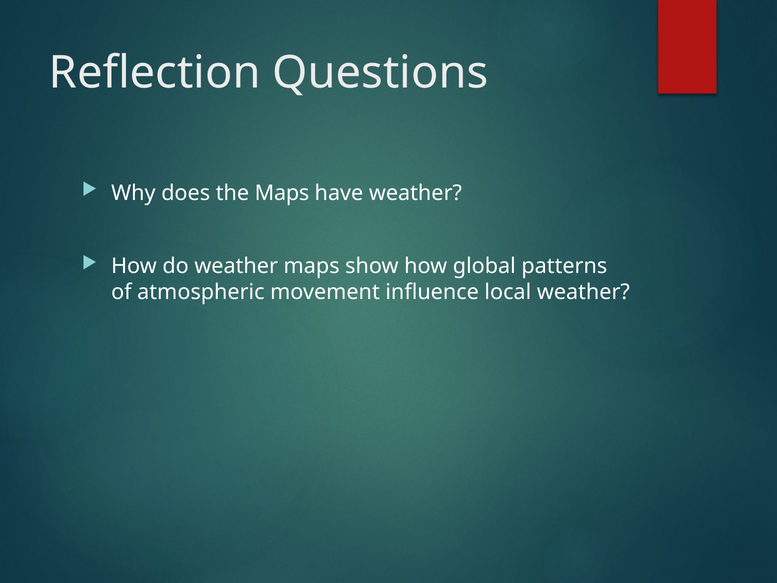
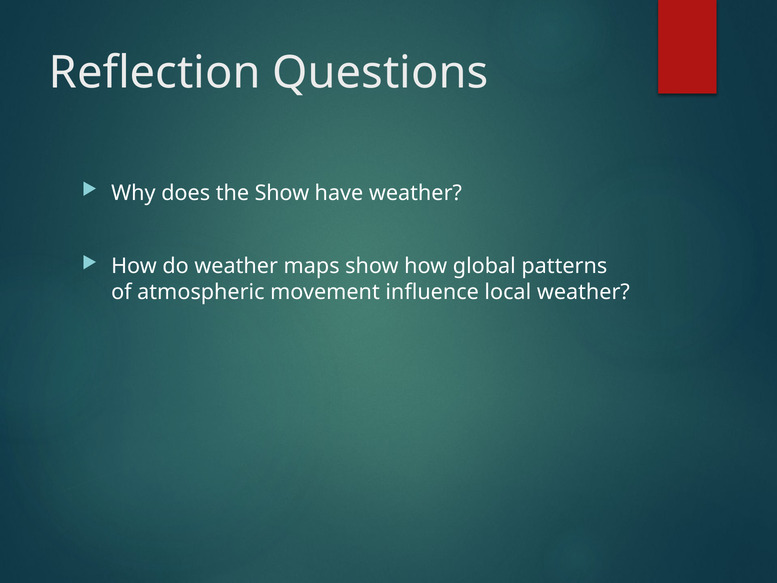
the Maps: Maps -> Show (282, 193)
